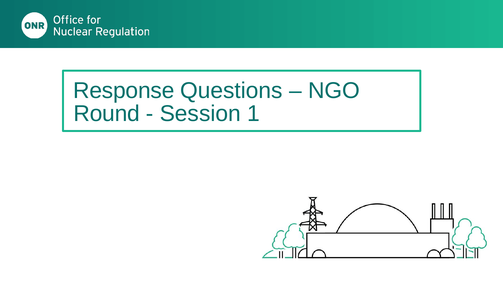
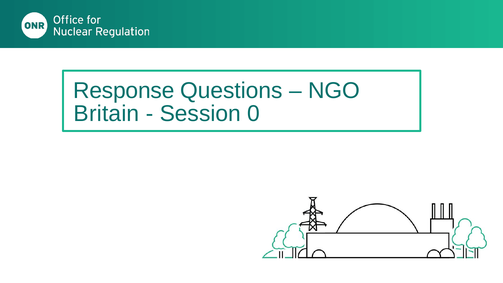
Round: Round -> Britain (106, 113)
1: 1 -> 0 (254, 113)
